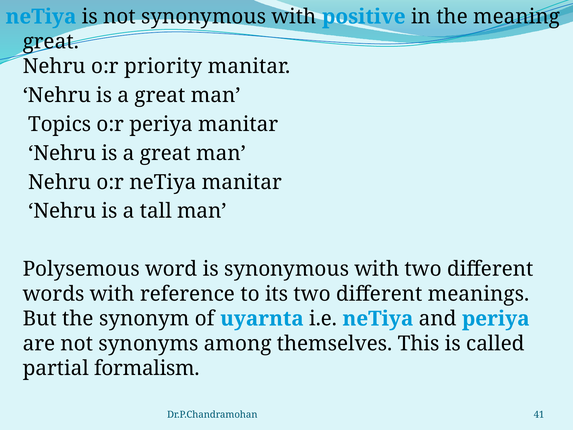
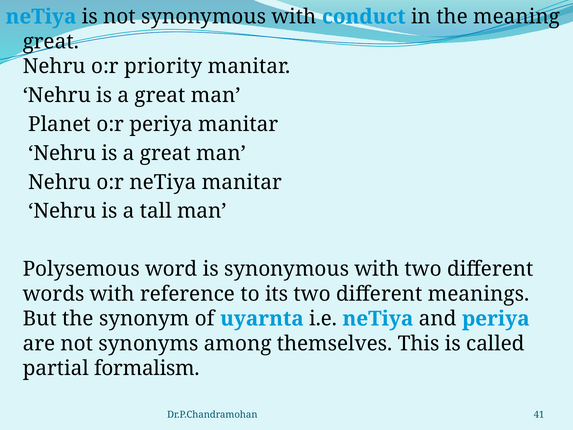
positive: positive -> conduct (364, 17)
Topics: Topics -> Planet (60, 124)
